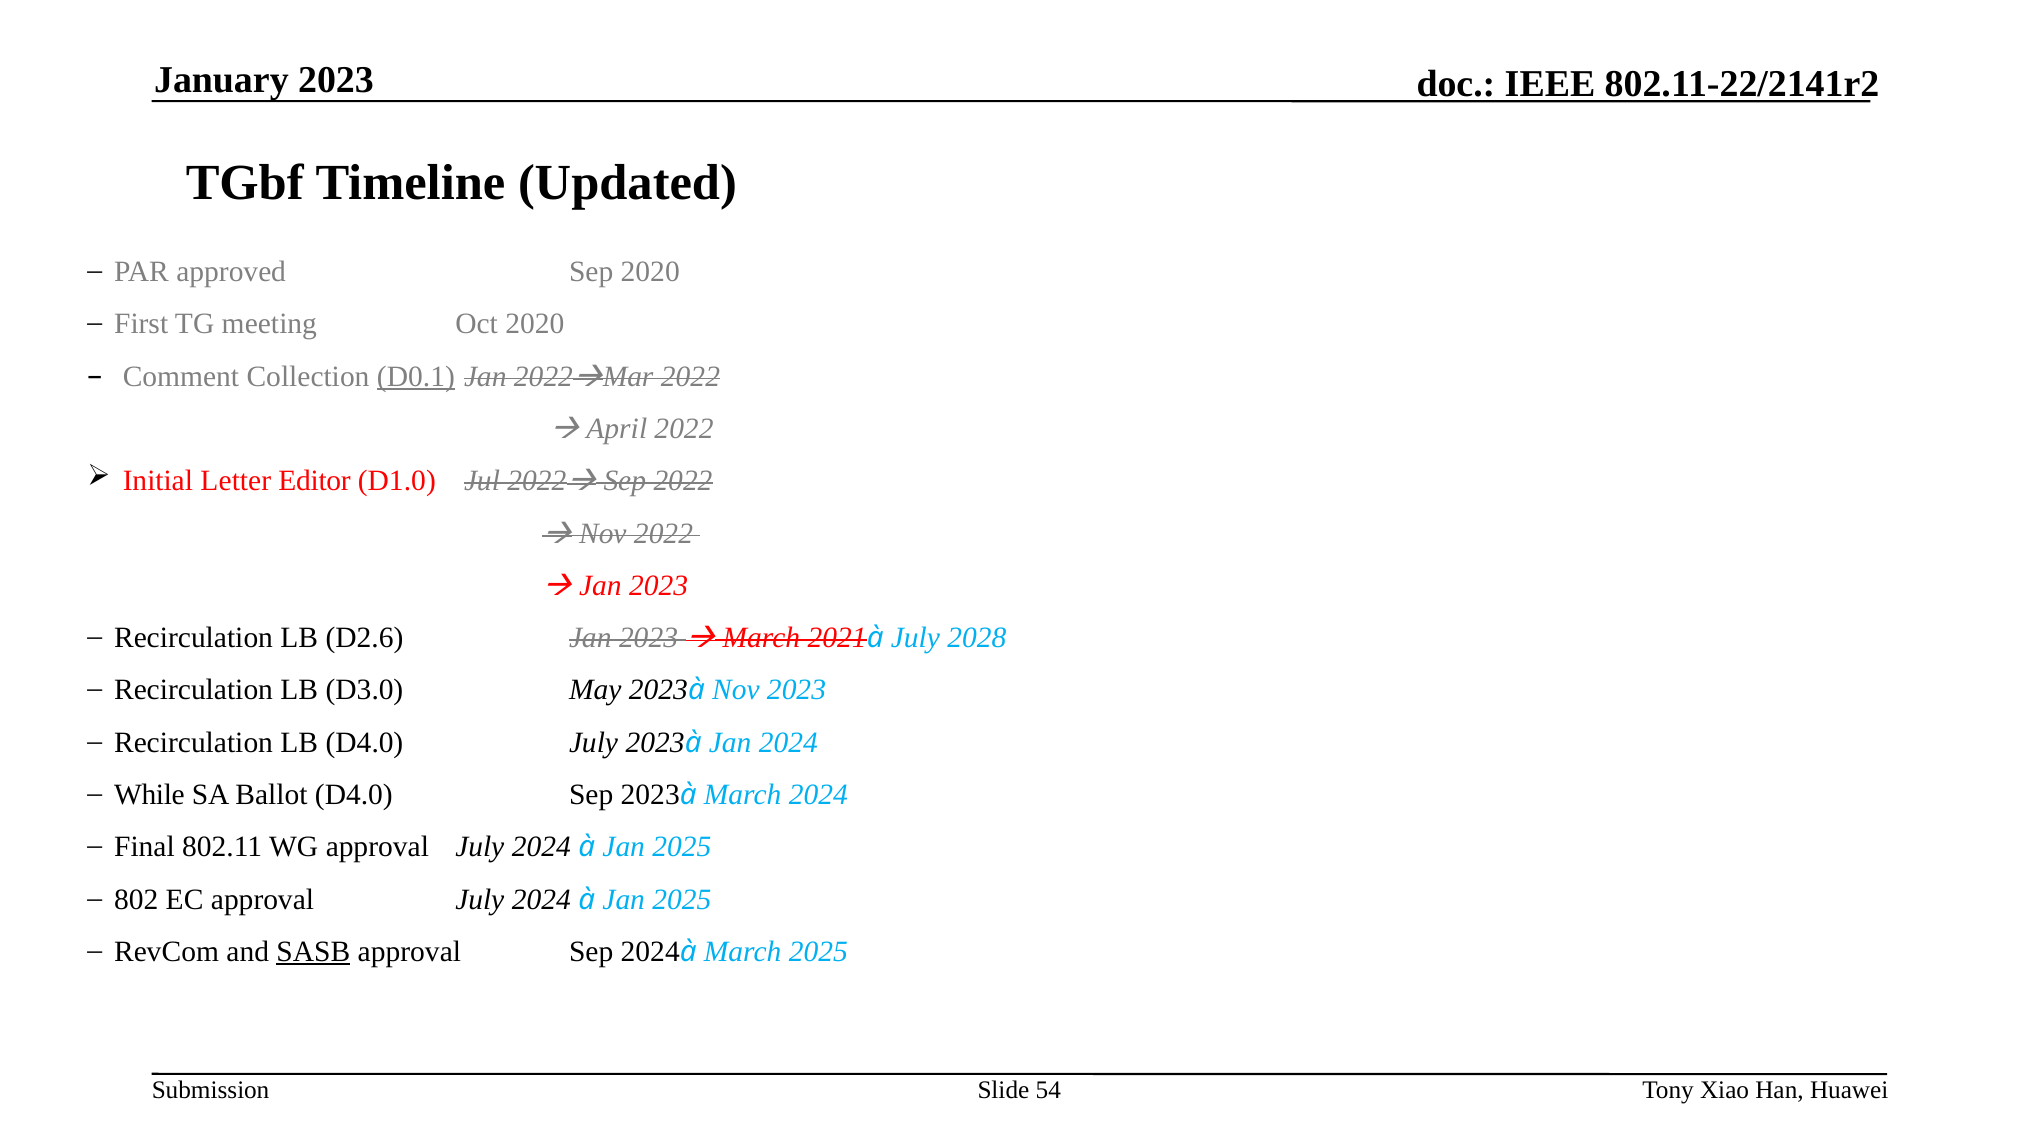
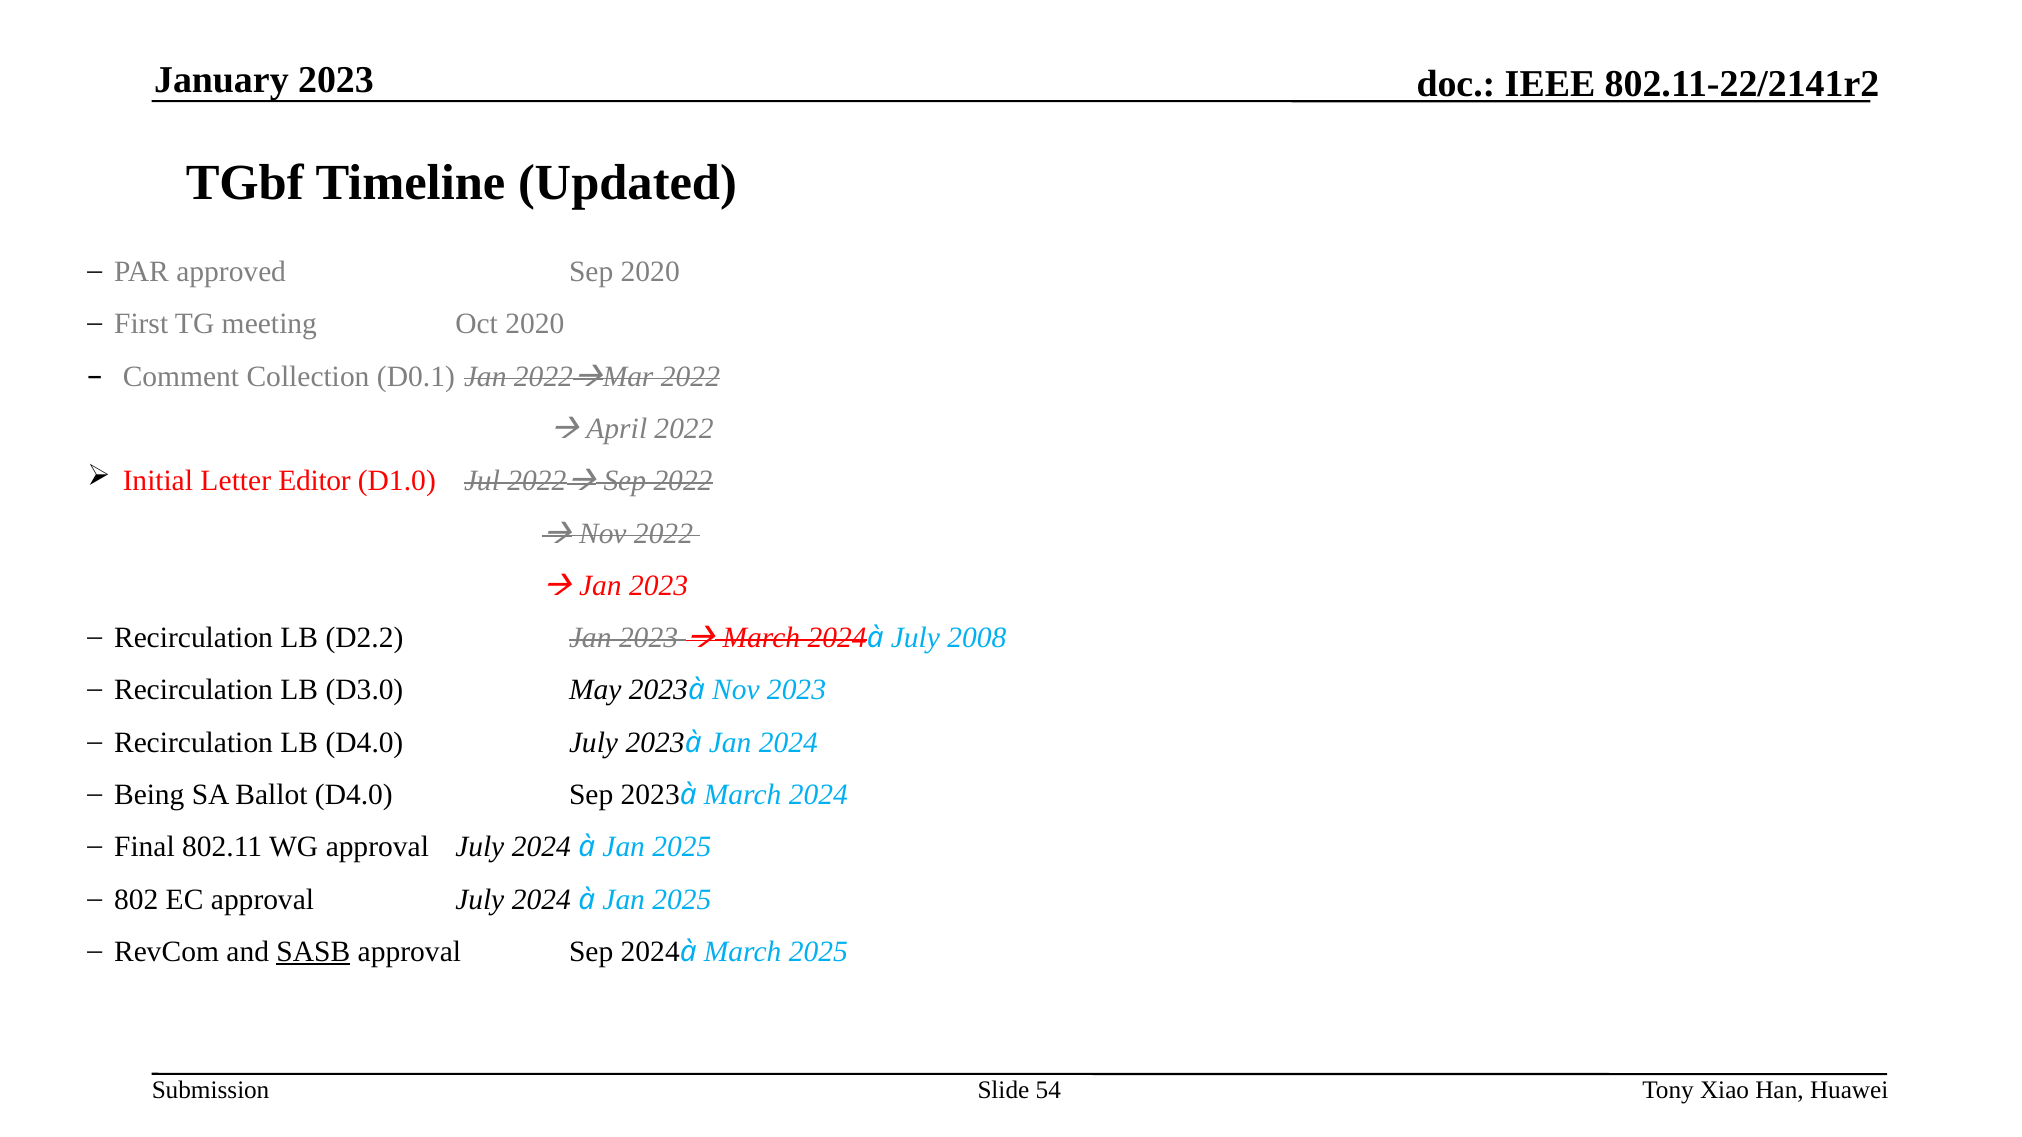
D0.1 underline: present -> none (416, 377)
D2.6: D2.6 -> D2.2 (364, 638)
2021: 2021 -> 2024 (837, 638)
2028: 2028 -> 2008 (977, 638)
While: While -> Being (149, 795)
